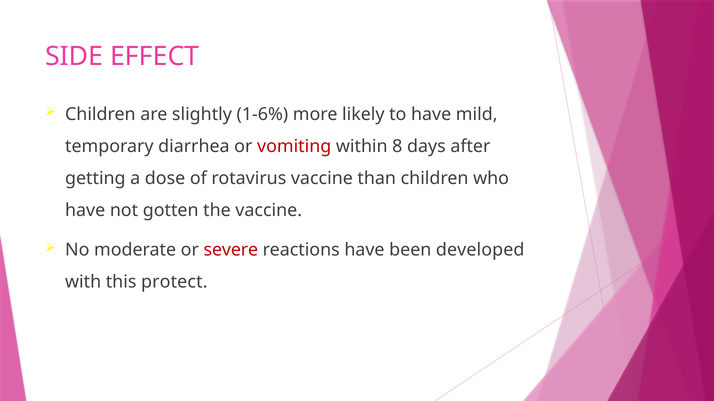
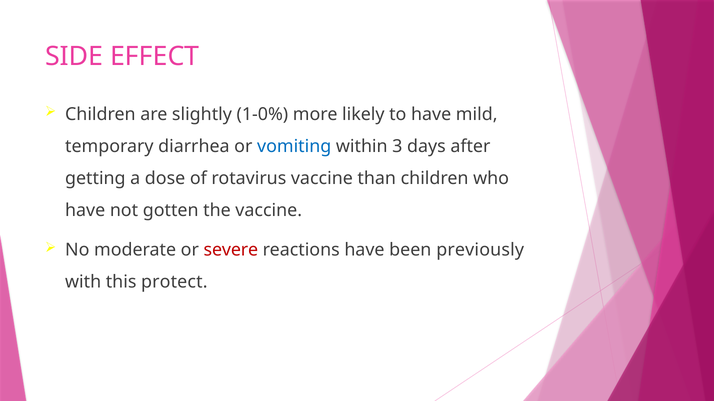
1-6%: 1-6% -> 1-0% (262, 114)
vomiting colour: red -> blue (294, 146)
8: 8 -> 3 (397, 146)
developed: developed -> previously (480, 250)
